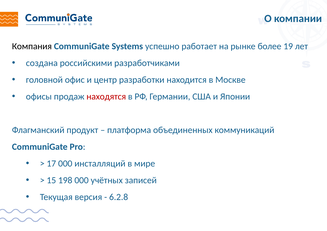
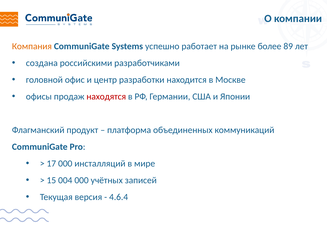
Компания colour: black -> orange (32, 46)
19: 19 -> 89 (288, 46)
198: 198 -> 004 (65, 181)
6.2.8: 6.2.8 -> 4.6.4 (119, 197)
